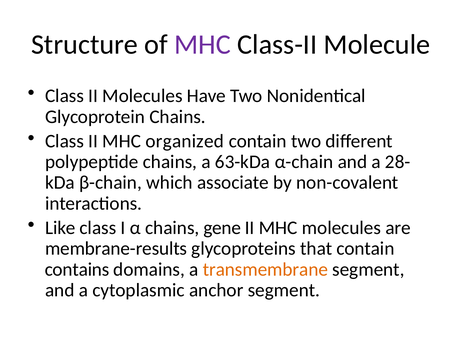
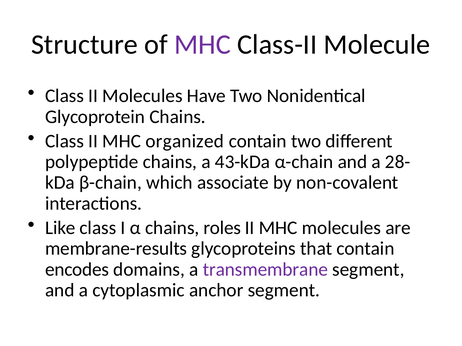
63-kDa: 63-kDa -> 43-kDa (243, 162)
gene: gene -> roles (222, 228)
contains: contains -> encodes (77, 270)
transmembrane colour: orange -> purple (265, 270)
